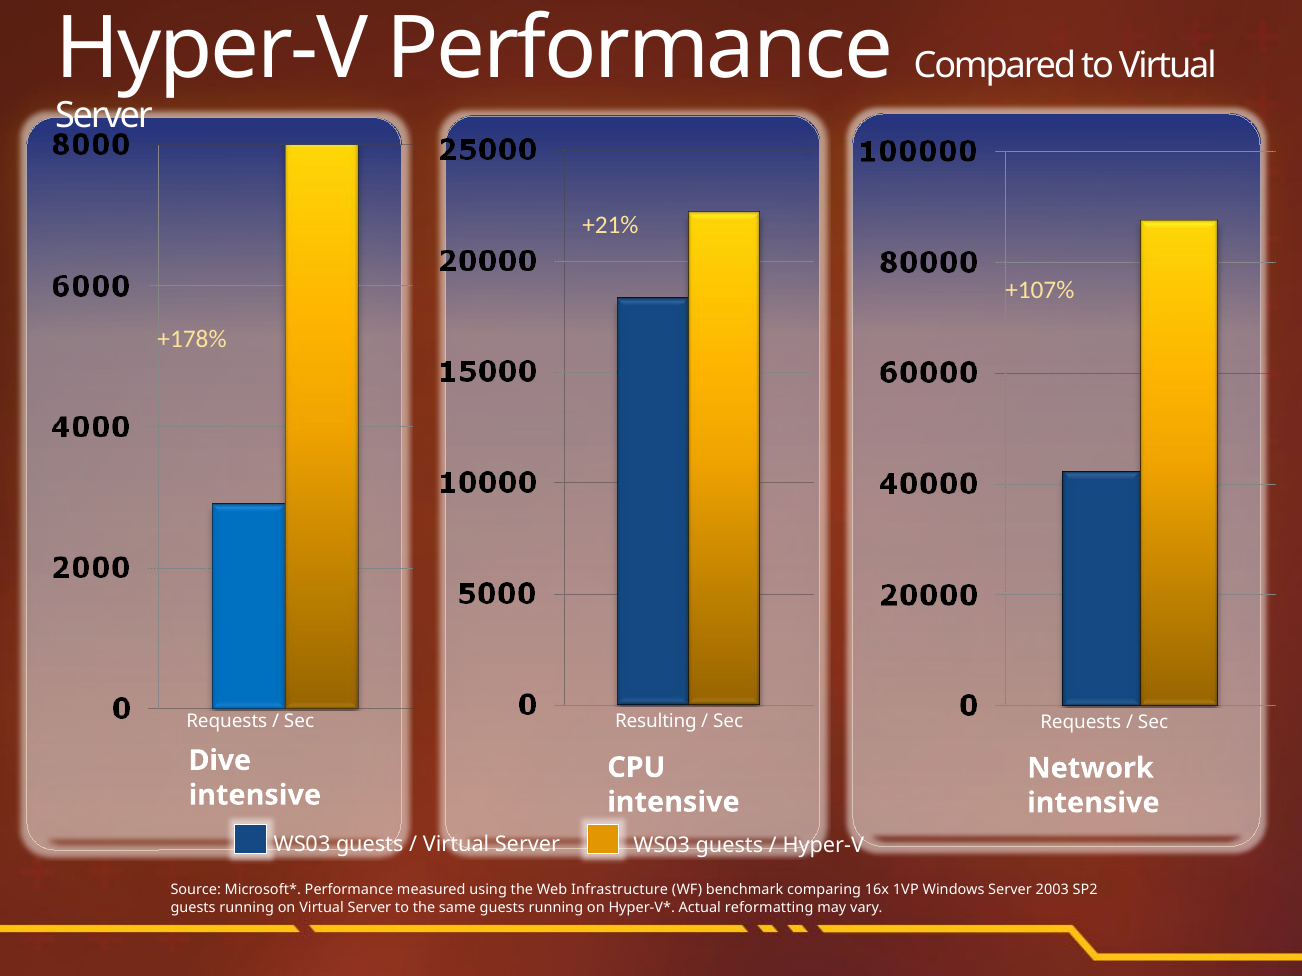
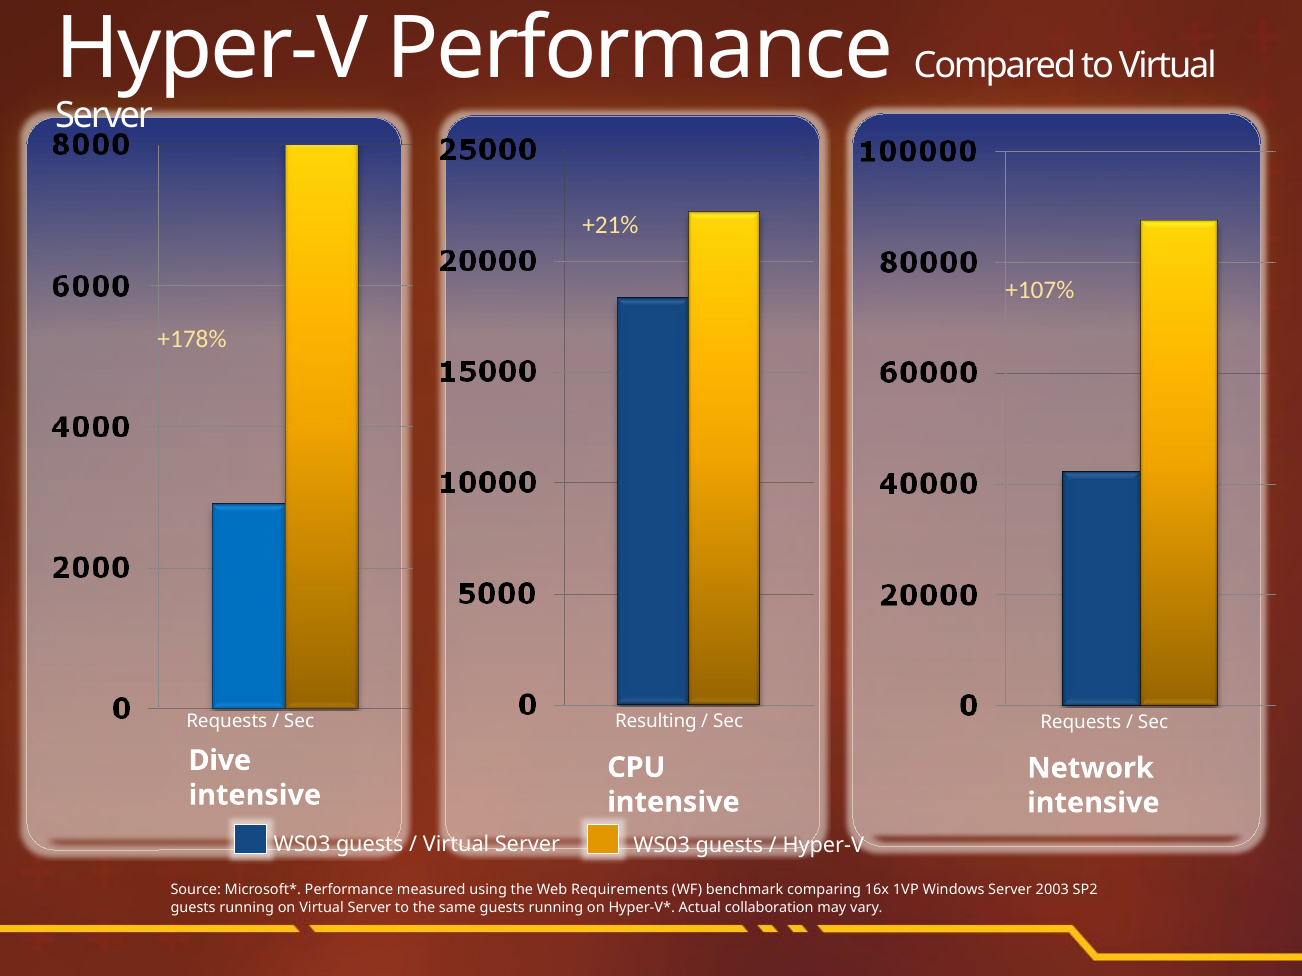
Infrastructure: Infrastructure -> Requirements (620, 891)
reformatting: reformatting -> collaboration (769, 908)
